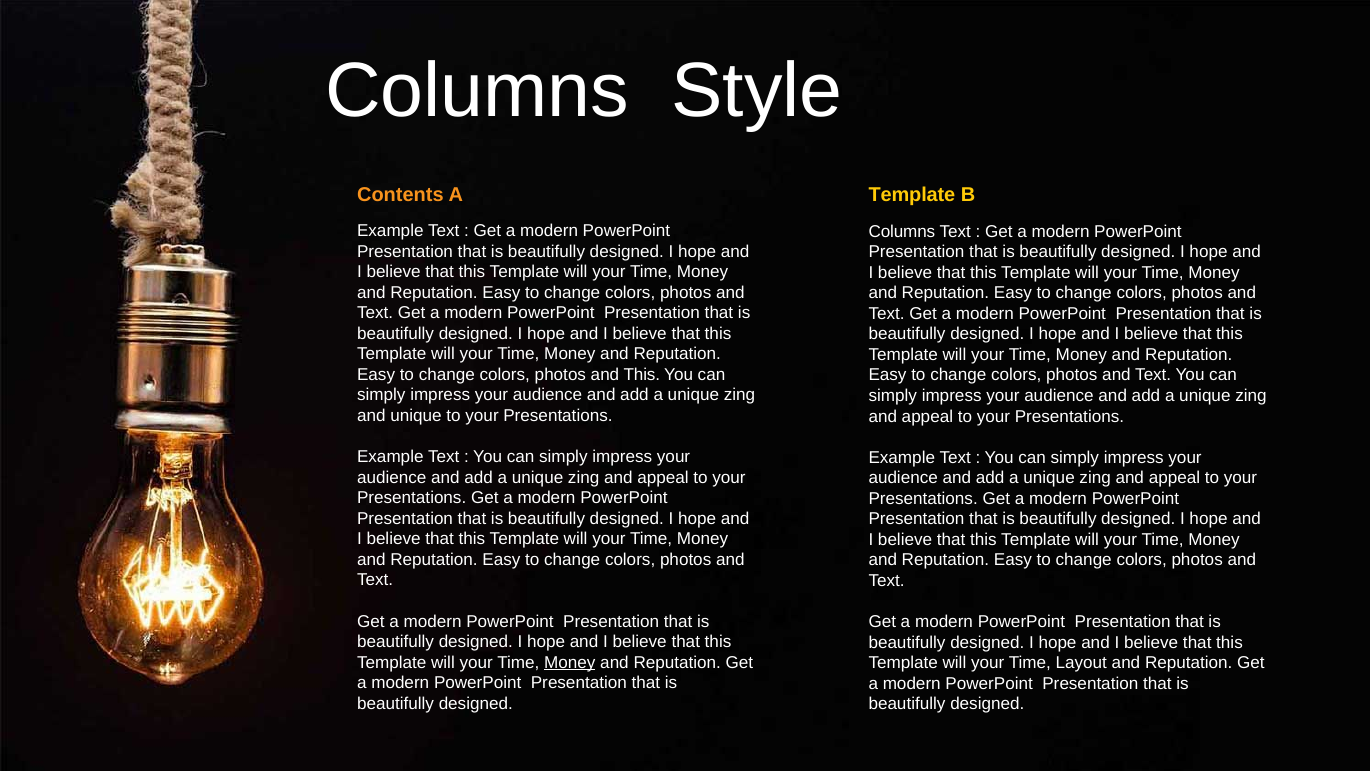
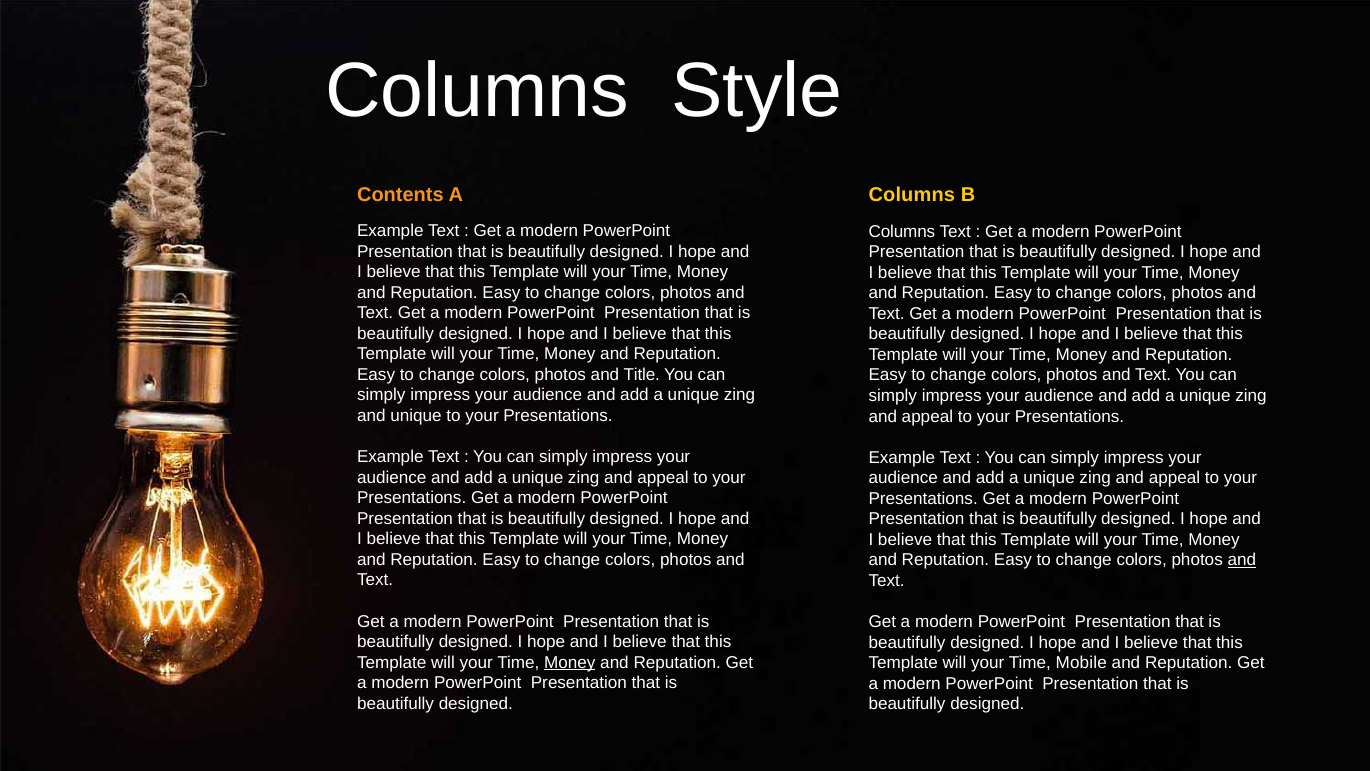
Template: Template -> Columns (912, 195)
and This: This -> Title (642, 375)
and underline: none -> present (1242, 560)
Layout: Layout -> Mobile (1081, 663)
